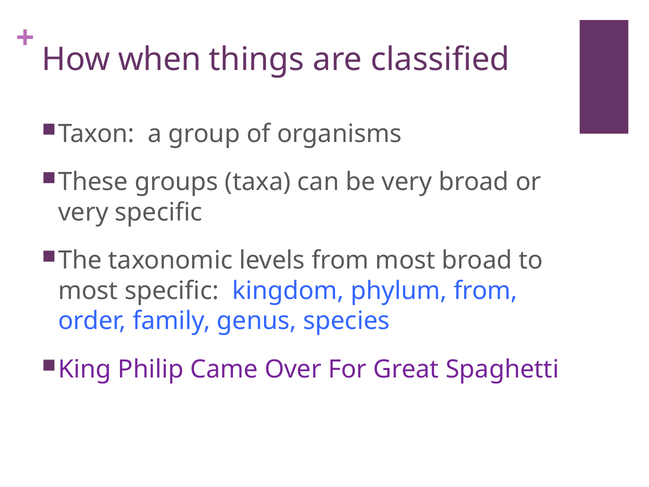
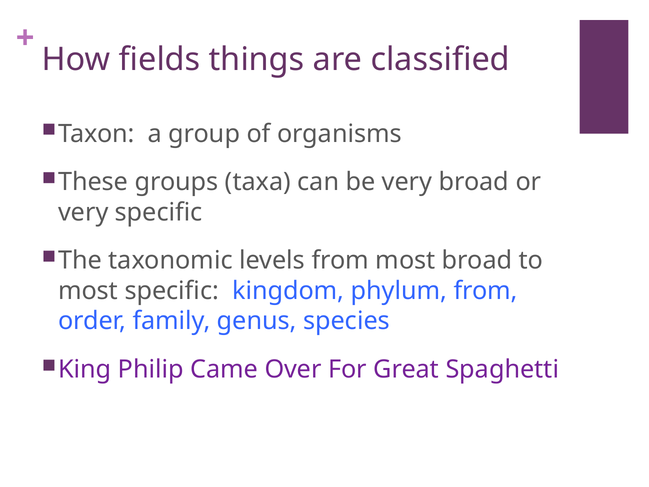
when: when -> fields (160, 59)
